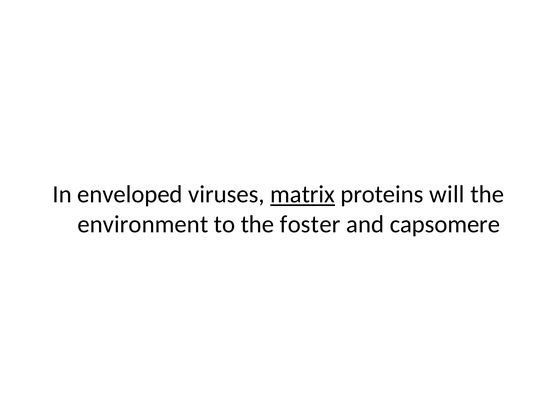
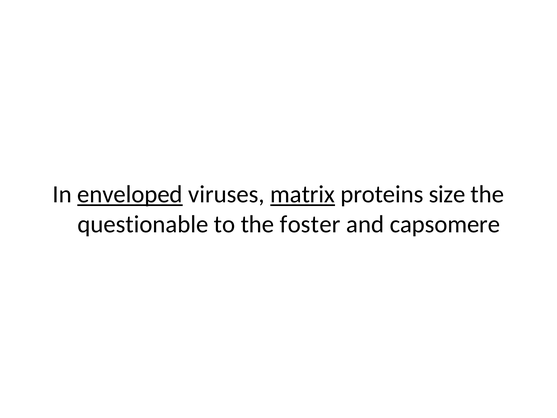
enveloped underline: none -> present (130, 194)
will: will -> size (447, 194)
environment: environment -> questionable (143, 224)
